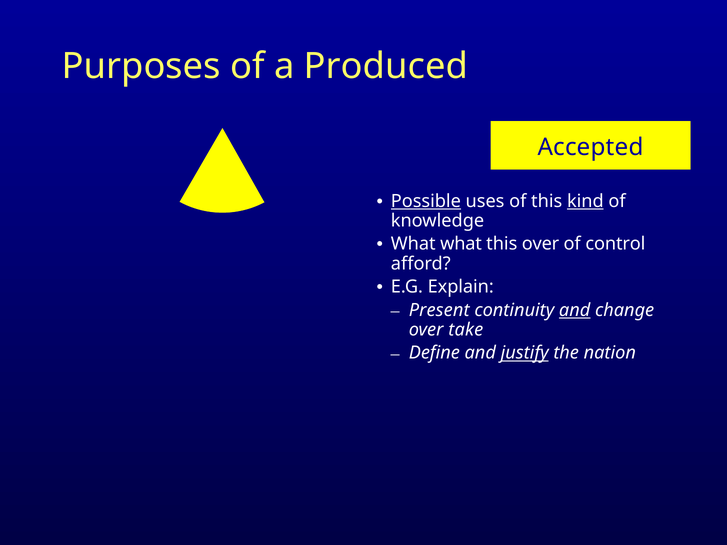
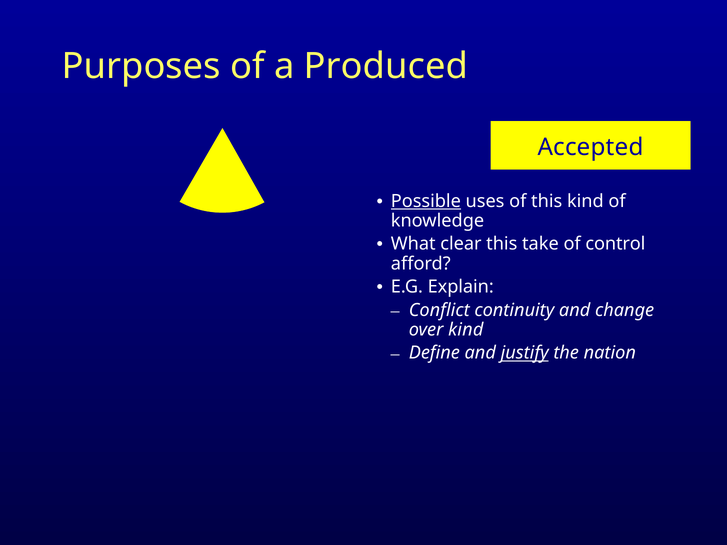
kind underline: present -> none (585, 201)
What what: what -> clear (461, 244)
this over: over -> take (540, 244)
Present: Present -> Conflict (439, 310)
and underline: present -> none (575, 310)
over take: take -> kind (466, 330)
